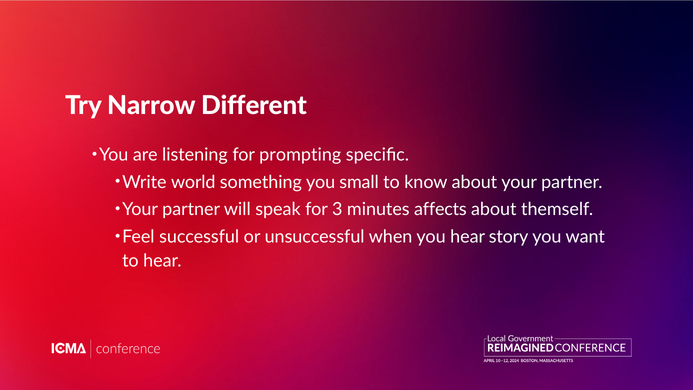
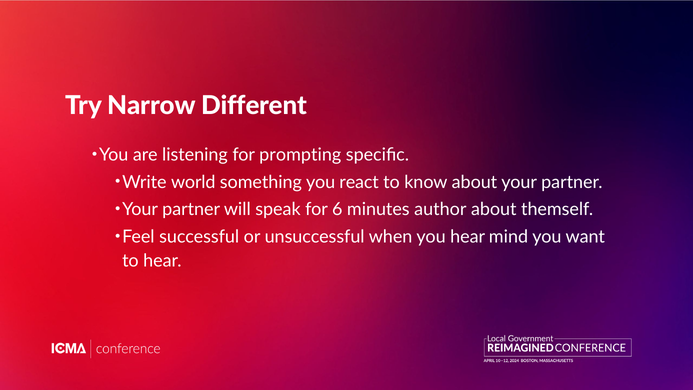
small: small -> react (359, 182)
3: 3 -> 6 (337, 209)
affects: affects -> author (440, 209)
story: story -> mind (508, 237)
